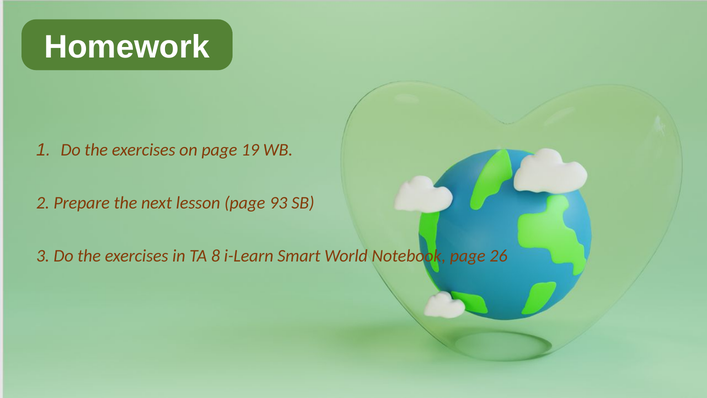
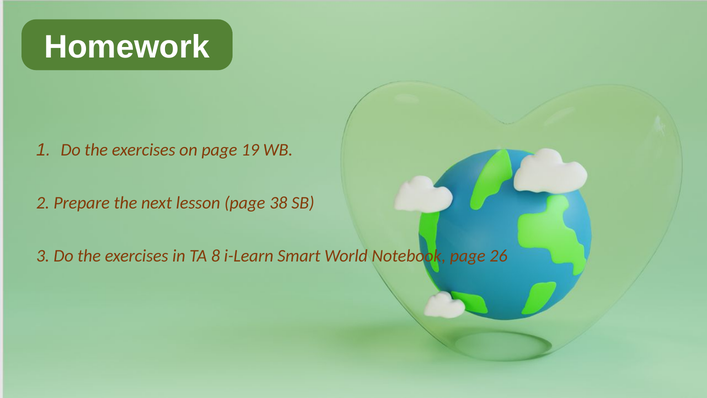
93: 93 -> 38 (278, 203)
